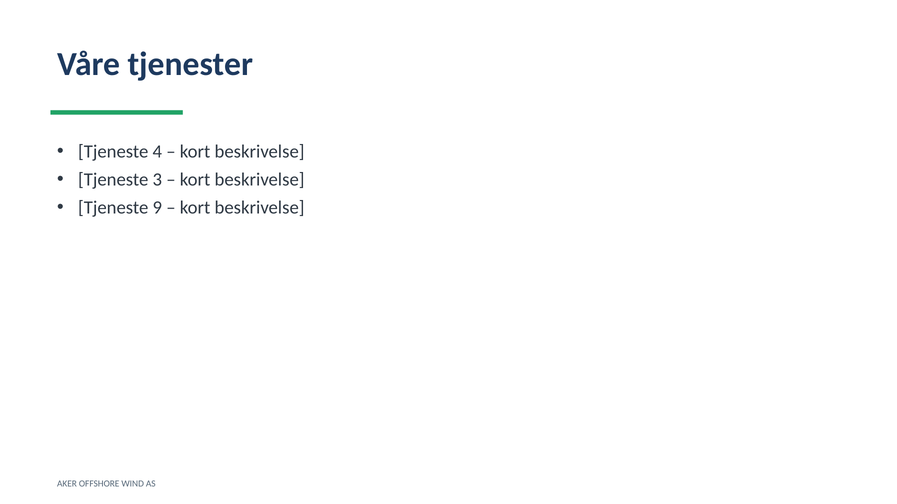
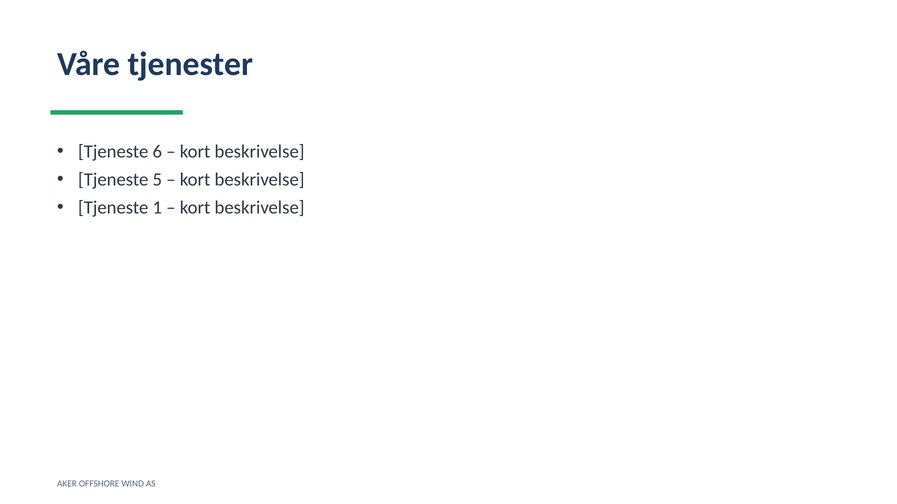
4: 4 -> 6 (157, 152)
3: 3 -> 5 (157, 180)
9: 9 -> 1 (157, 208)
